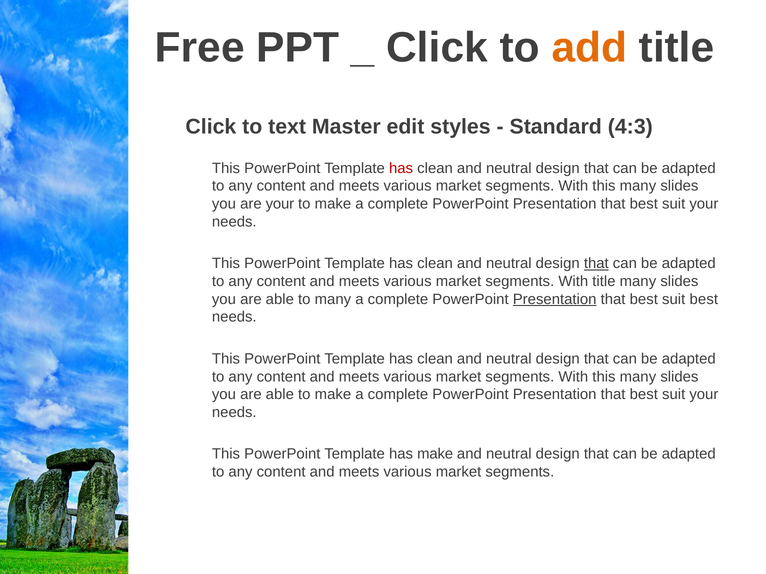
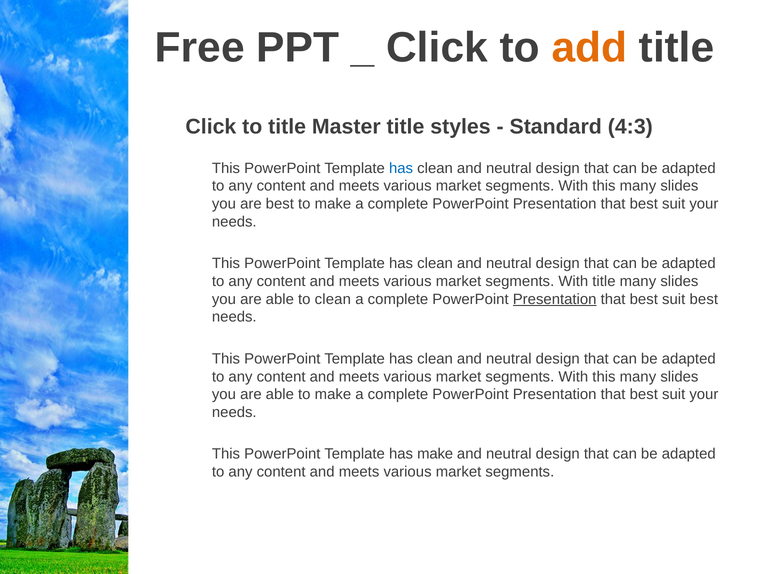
to text: text -> title (287, 127)
Master edit: edit -> title (405, 127)
has colour: red -> blue (401, 168)
are your: your -> best (280, 204)
that underline: present -> none (596, 264)
to many: many -> clean (333, 299)
